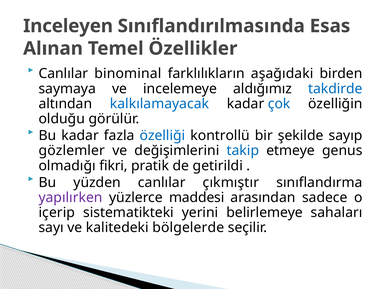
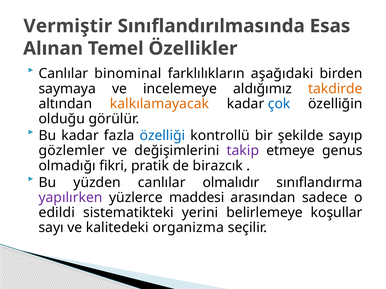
Inceleyen: Inceleyen -> Vermiştir (68, 26)
takdirde colour: blue -> orange (335, 89)
kalkılamayacak colour: blue -> orange (159, 104)
takip colour: blue -> purple (243, 151)
getirildi: getirildi -> birazcık (218, 166)
çıkmıştır: çıkmıştır -> olmalıdır (231, 183)
içerip: içerip -> edildi (57, 213)
sahaları: sahaları -> koşullar (337, 213)
bölgelerde: bölgelerde -> organizma (188, 228)
